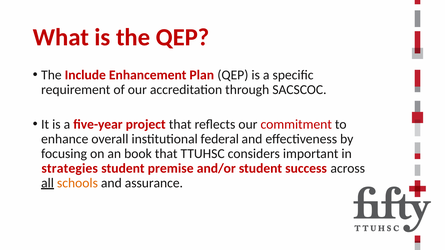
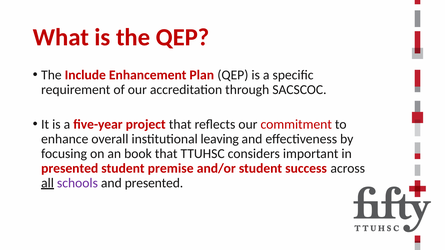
federal: federal -> leaving (220, 139)
strategies: strategies -> presented (70, 169)
schools colour: orange -> purple (77, 183)
and assurance: assurance -> presented (154, 183)
